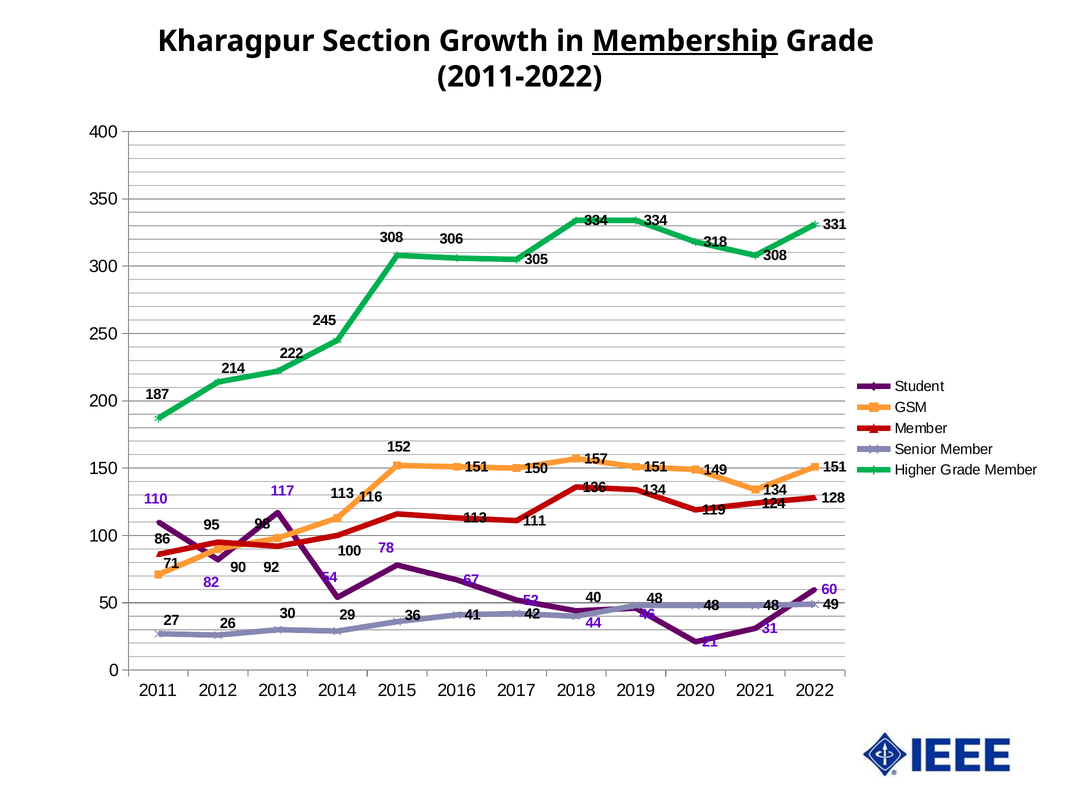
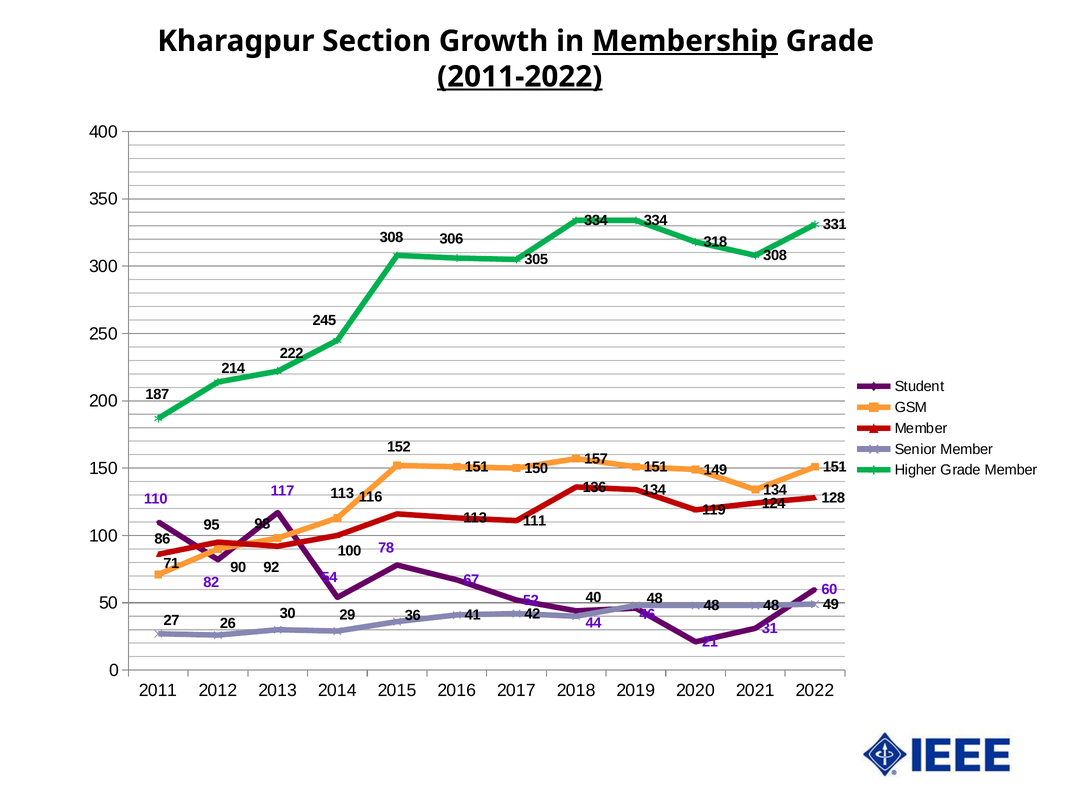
2011-2022 underline: none -> present (520, 77)
